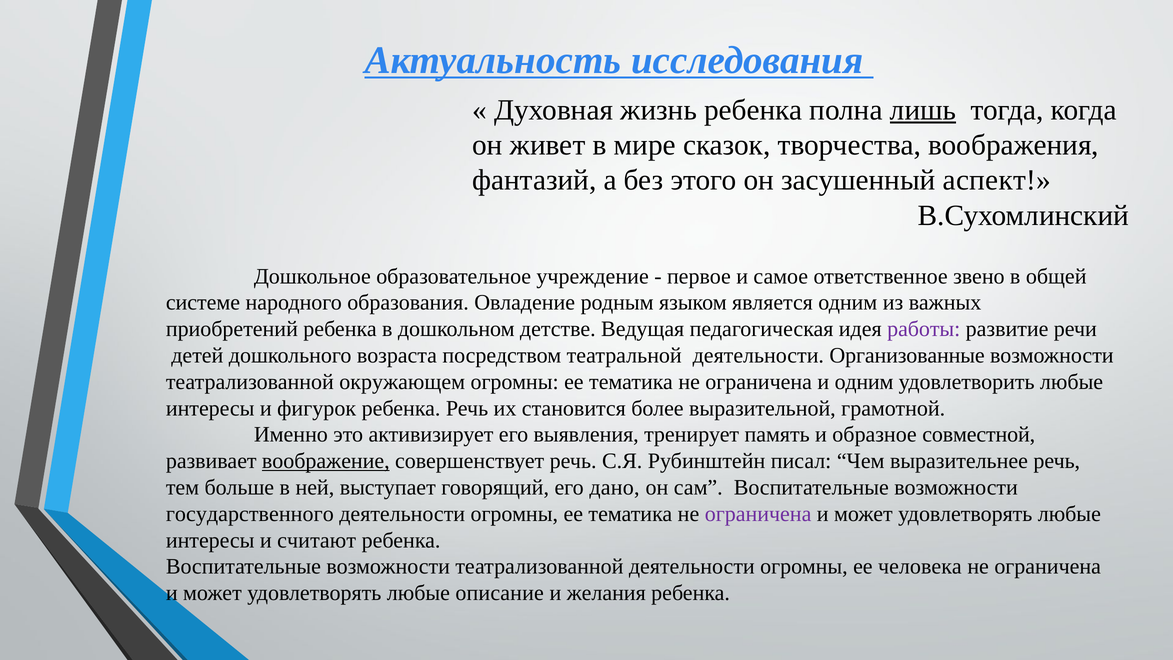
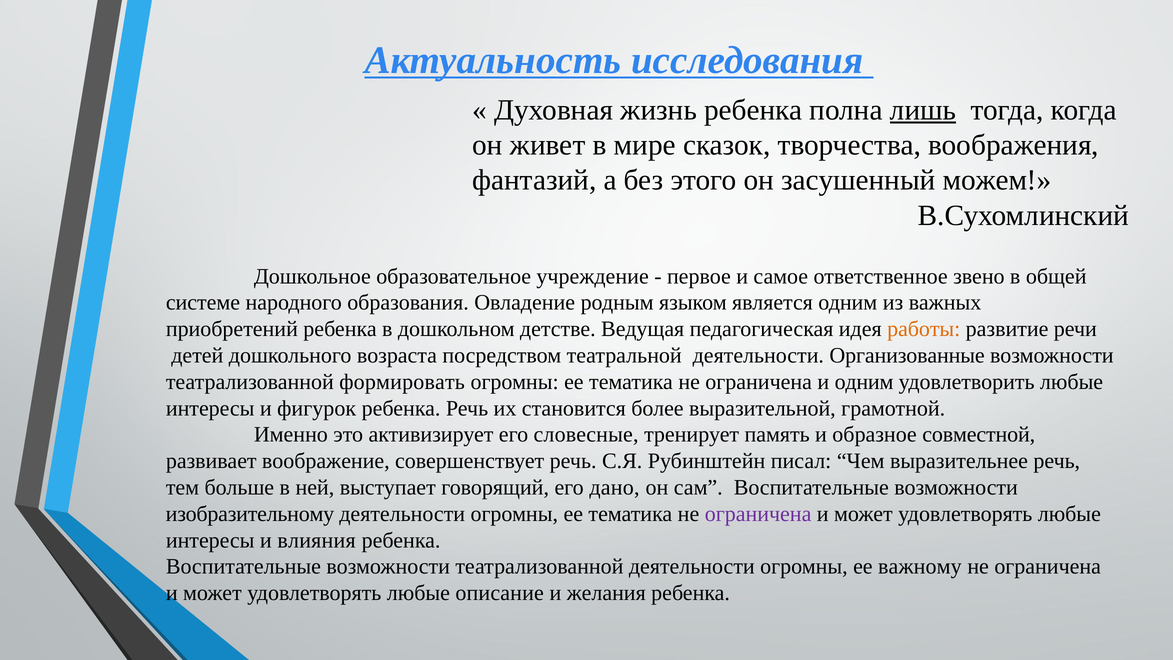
аспект: аспект -> можем (997, 180)
работы colour: purple -> orange (924, 329)
окружающем: окружающем -> формировать (402, 382)
выявления: выявления -> словесные (586, 435)
воображение underline: present -> none (326, 461)
государственного: государственного -> изобразительному (250, 514)
считают: считают -> влияния (317, 540)
человека: человека -> важному (920, 567)
